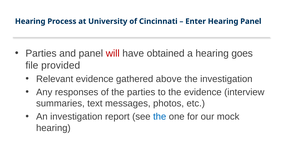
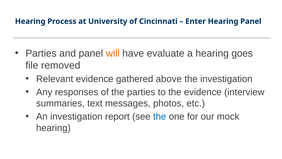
will colour: red -> orange (113, 53)
obtained: obtained -> evaluate (166, 53)
provided: provided -> removed (61, 65)
